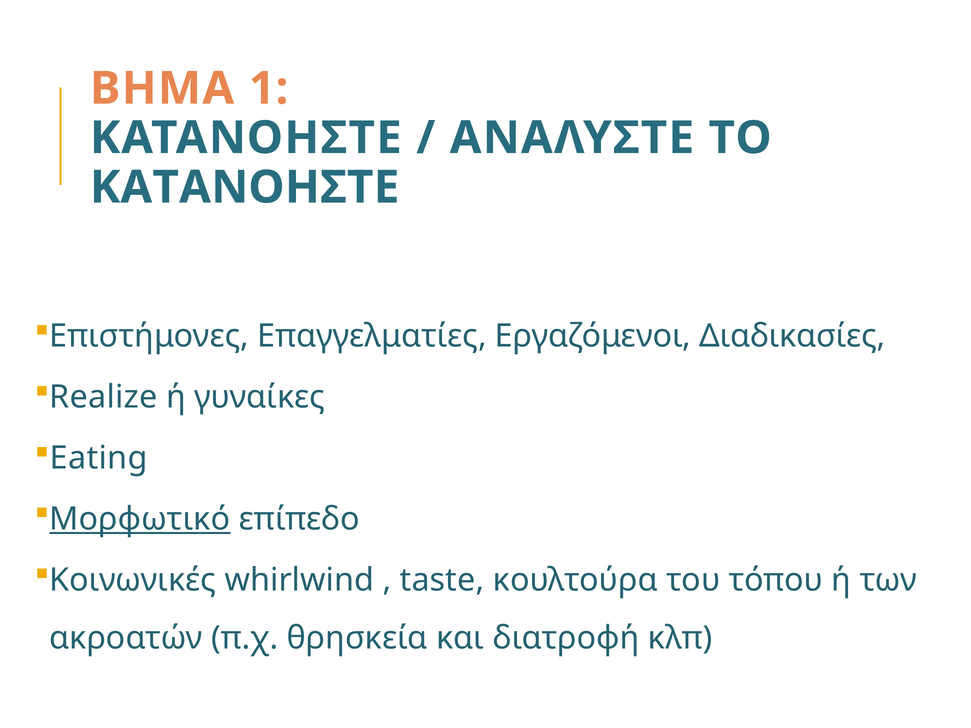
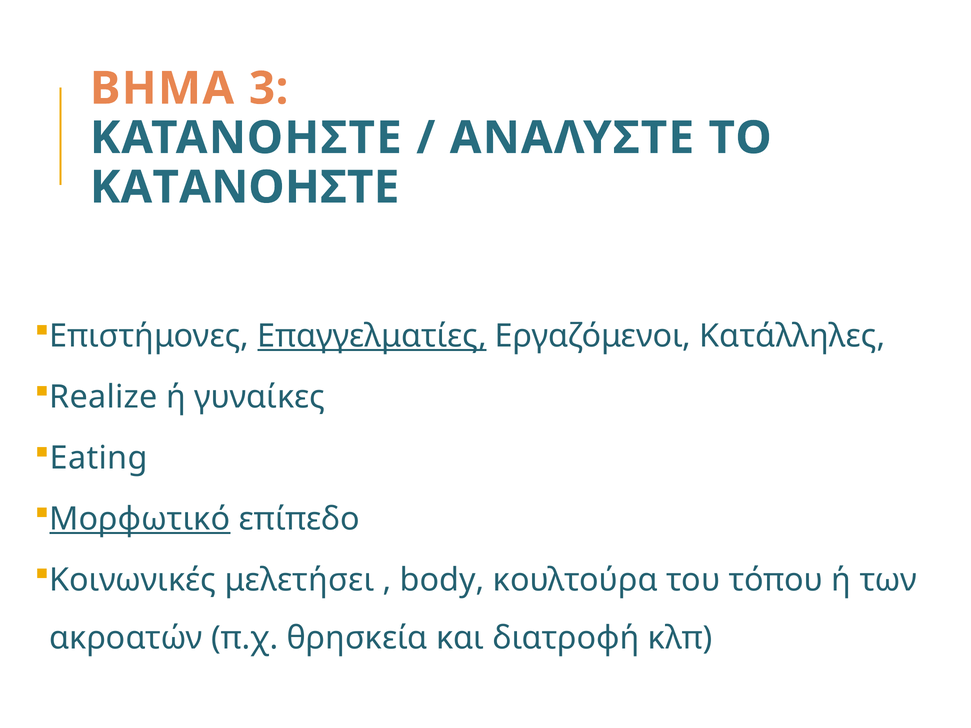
1: 1 -> 3 (269, 89)
Επαγγελματίες underline: none -> present (372, 336)
Διαδικασίες: Διαδικασίες -> Κατάλληλες (792, 336)
whirlwind: whirlwind -> μελετήσει (299, 580)
taste: taste -> body (442, 580)
